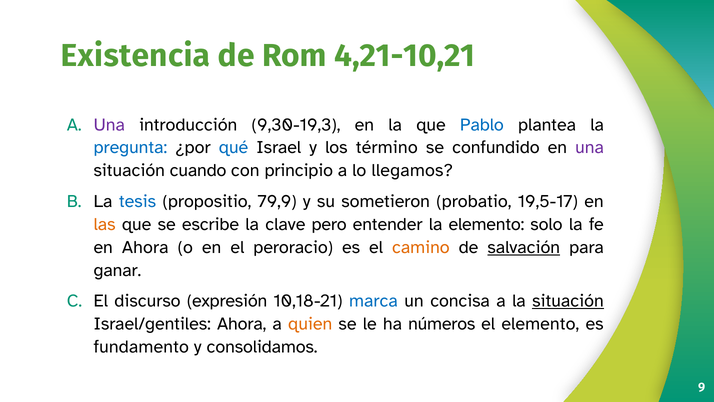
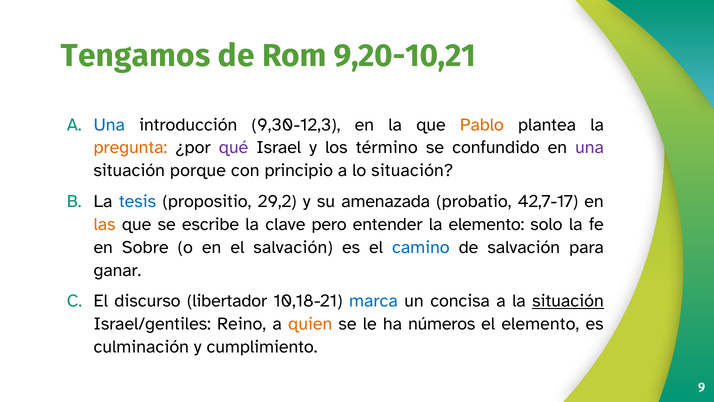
Existencia: Existencia -> Tengamos (136, 56)
4,21-10,21: 4,21-10,21 -> 9,20-10,21 (405, 56)
Una colour: purple -> blue (109, 125)
9,30-19,3: 9,30-19,3 -> 9,30-12,3 (296, 125)
Pablo colour: blue -> orange (482, 125)
pregunta colour: blue -> orange (130, 147)
qué colour: blue -> purple (233, 147)
cuando: cuando -> porque (198, 170)
lo llegamos: llegamos -> situación (412, 170)
79,9: 79,9 -> 29,2 (277, 201)
sometieron: sometieron -> amenazada (386, 201)
19,5-17: 19,5-17 -> 42,7-17 (548, 201)
en Ahora: Ahora -> Sobre (145, 247)
el peroracio: peroracio -> salvación (293, 247)
camino colour: orange -> blue (421, 247)
salvación underline: present -> none (524, 247)
expresión: expresión -> libertador (227, 301)
Israel/gentiles Ahora: Ahora -> Reino (242, 324)
fundamento: fundamento -> culminación (141, 347)
consolidamos: consolidamos -> cumplimiento (262, 347)
